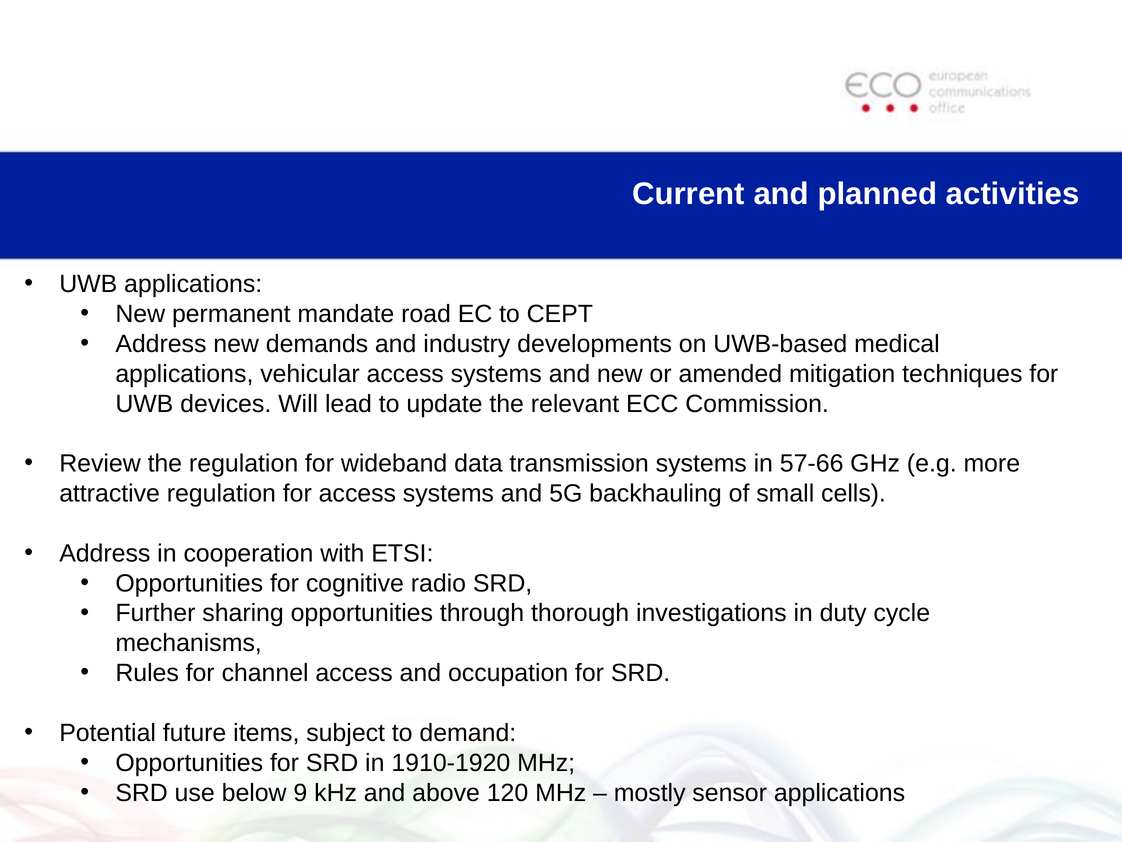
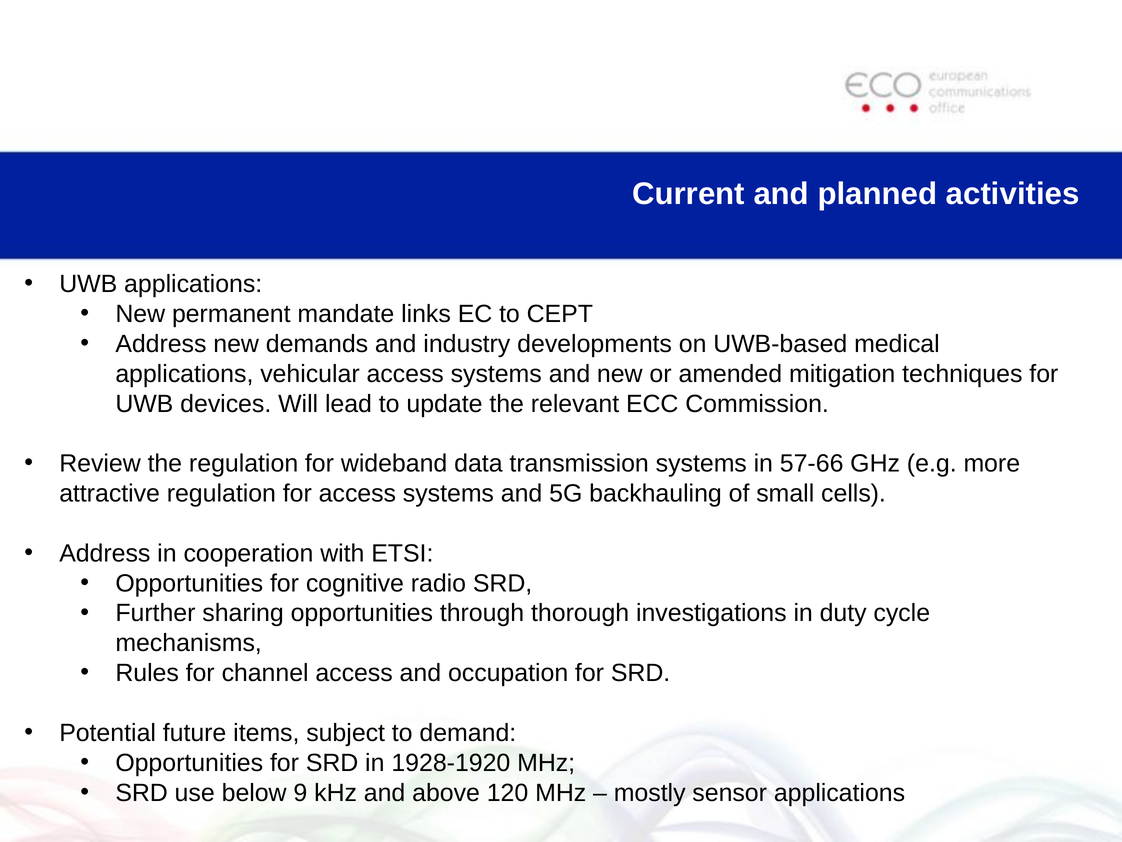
road: road -> links (426, 314)
1910-1920: 1910-1920 -> 1928-1920 (451, 762)
